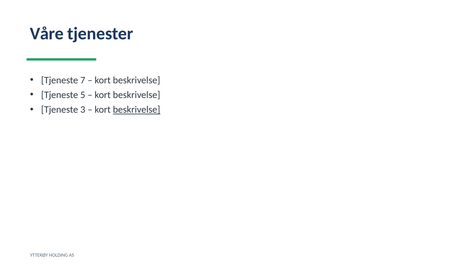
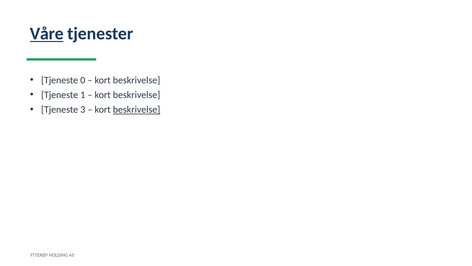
Våre underline: none -> present (47, 34)
7: 7 -> 0 (83, 80)
5: 5 -> 1 (83, 95)
